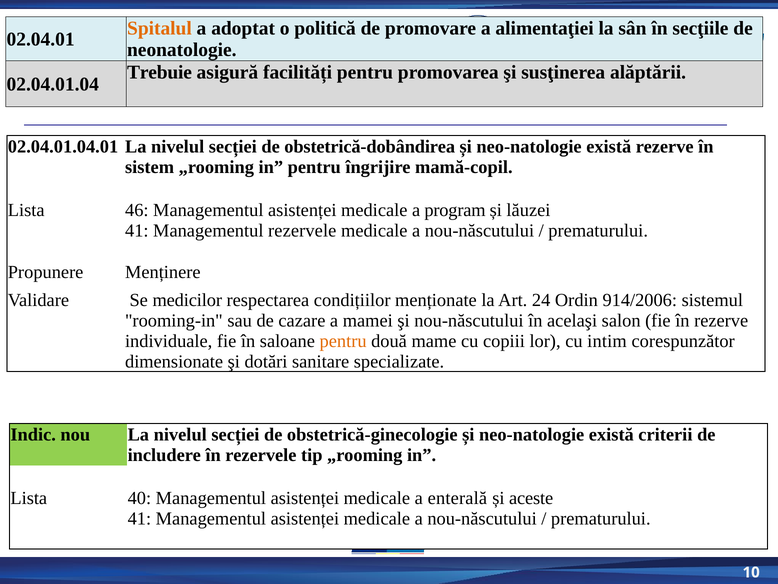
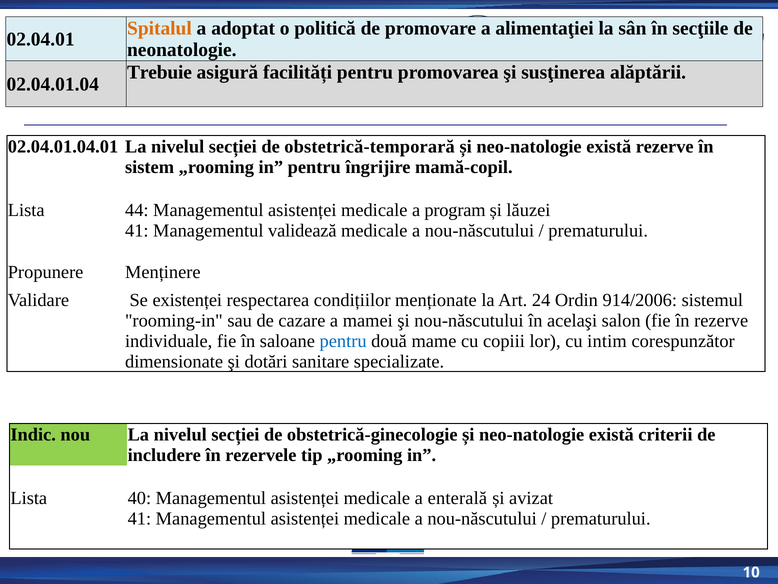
obstetrică-dobândirea: obstetrică-dobândirea -> obstetrică-temporară (370, 147)
46: 46 -> 44 (137, 210)
Managementul rezervele: rezervele -> validează (302, 230)
medicilor: medicilor -> existenței (187, 300)
pentru colour: orange -> blue (343, 341)
aceste: aceste -> avizat (531, 498)
